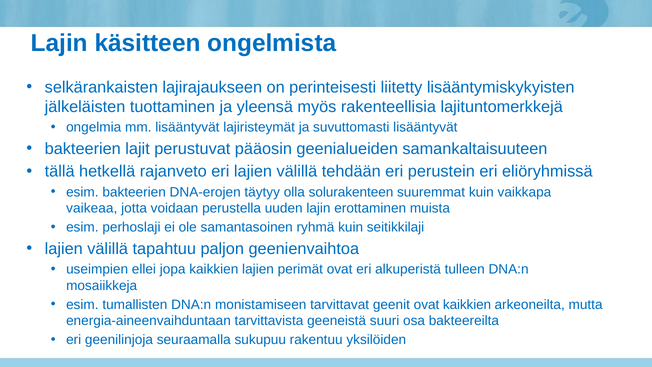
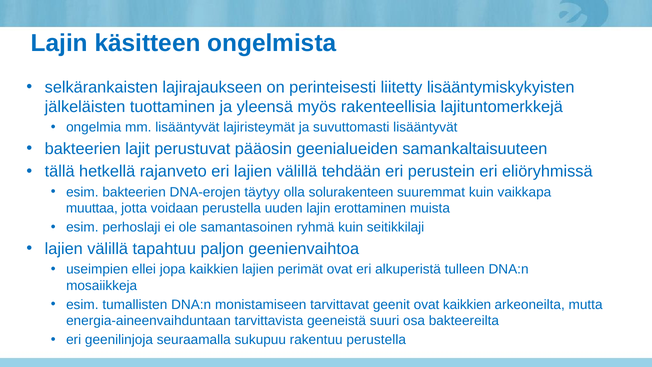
vaikeaa: vaikeaa -> muuttaa (92, 208)
rakentuu yksilöiden: yksilöiden -> perustella (376, 340)
